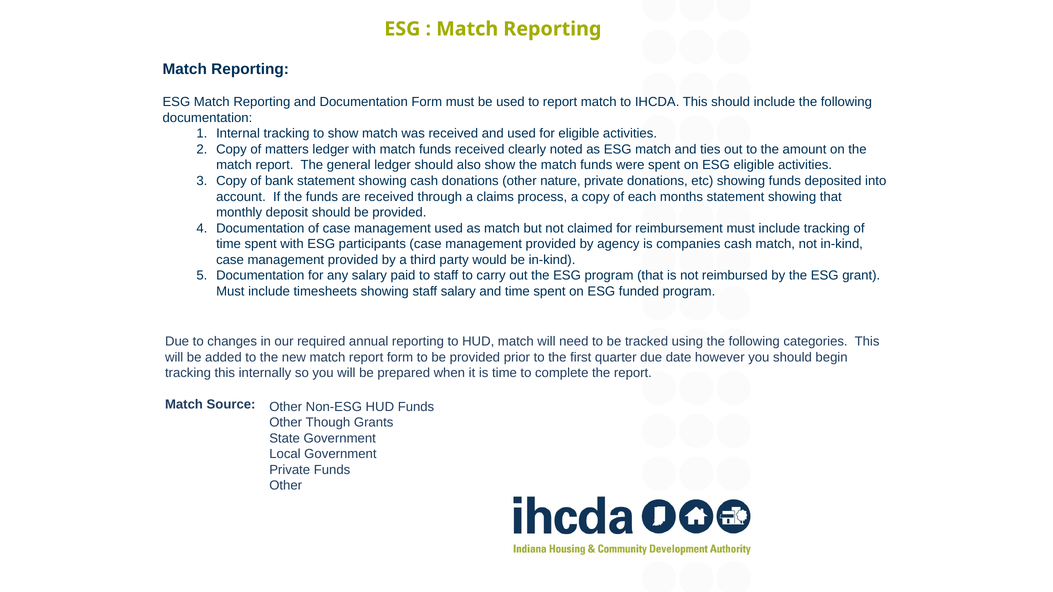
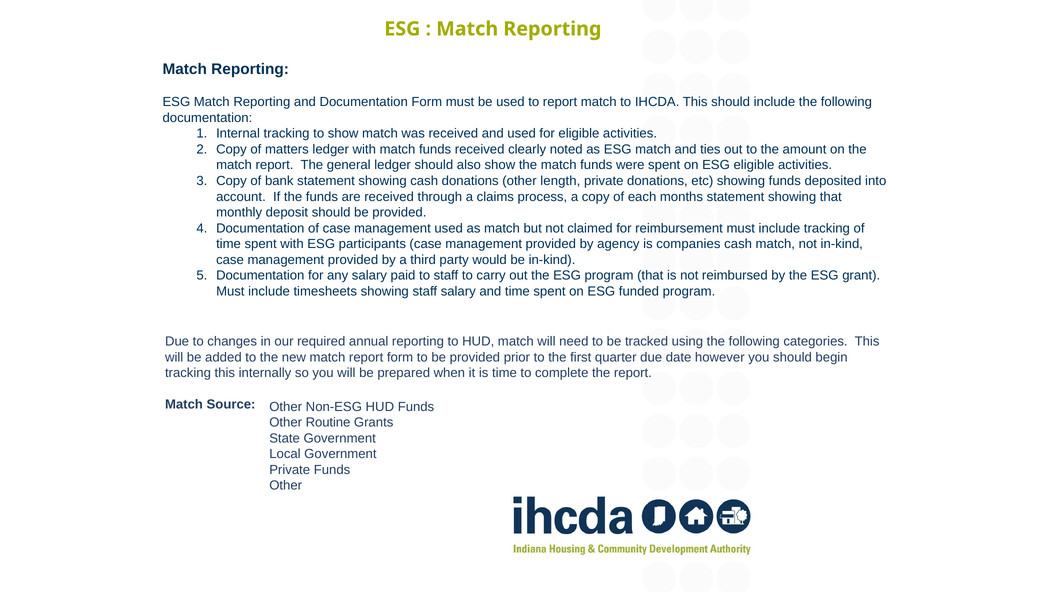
nature: nature -> length (560, 181)
Though: Though -> Routine (328, 423)
